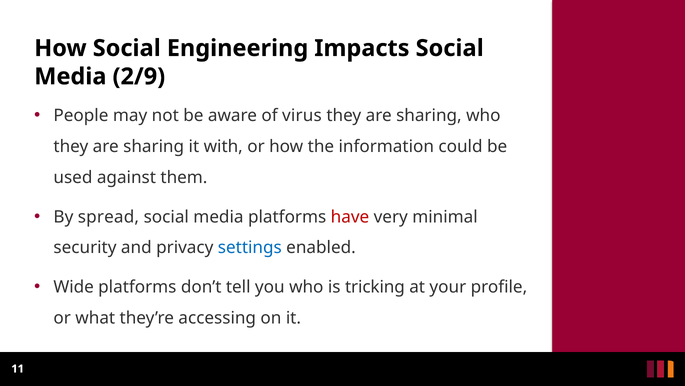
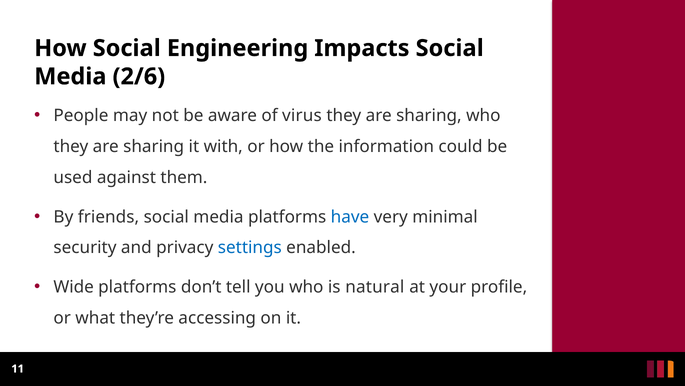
2/9: 2/9 -> 2/6 (139, 76)
spread: spread -> friends (109, 217)
have colour: red -> blue (350, 217)
tricking: tricking -> natural (375, 287)
